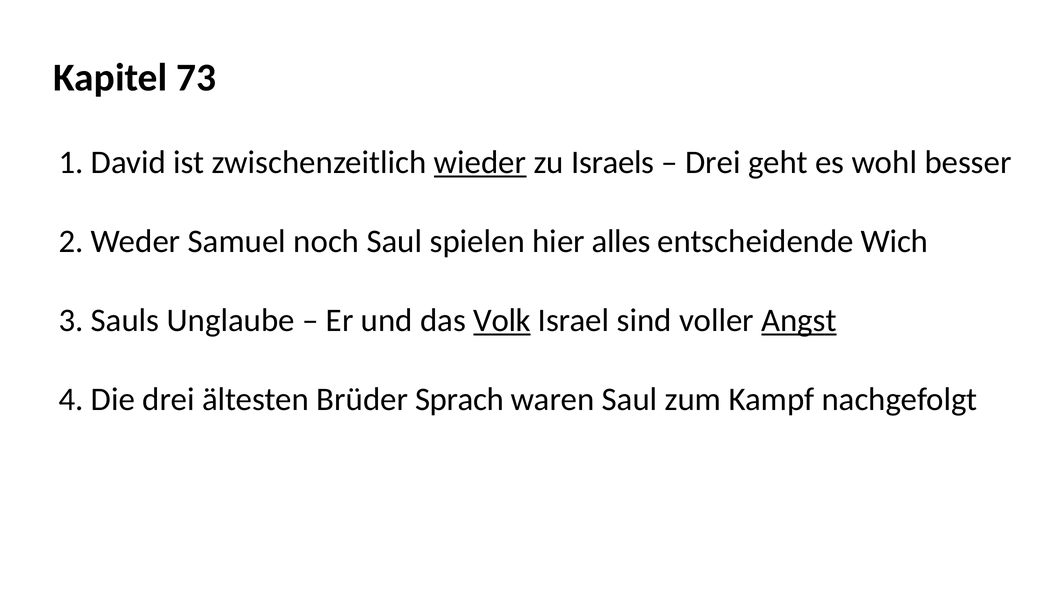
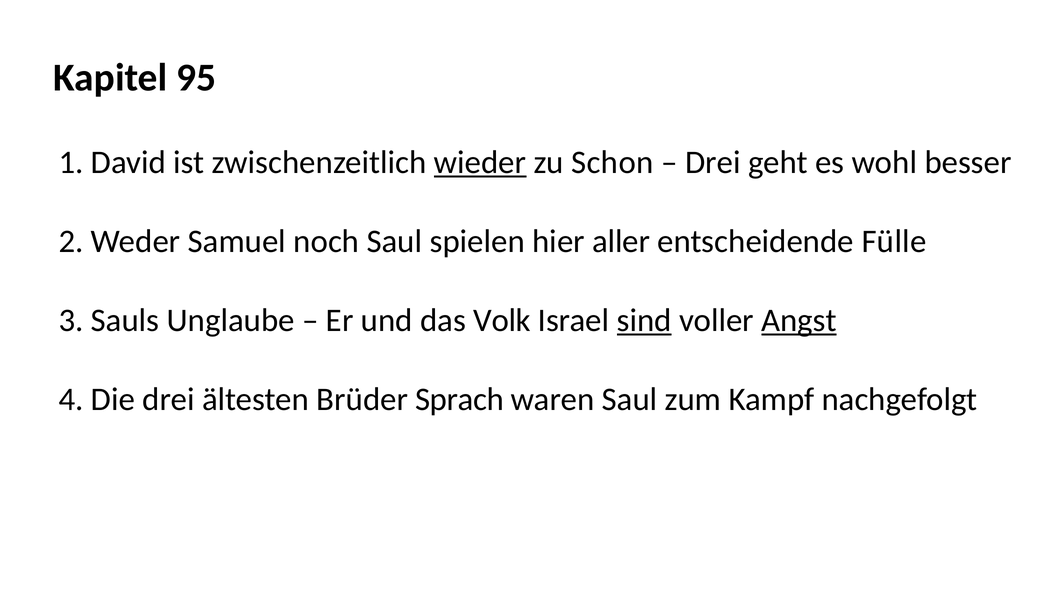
73: 73 -> 95 (196, 78)
Israels: Israels -> Schon (612, 163)
alles: alles -> aller (621, 242)
Wich: Wich -> Fülle (894, 242)
Volk underline: present -> none (502, 321)
sind underline: none -> present (644, 321)
